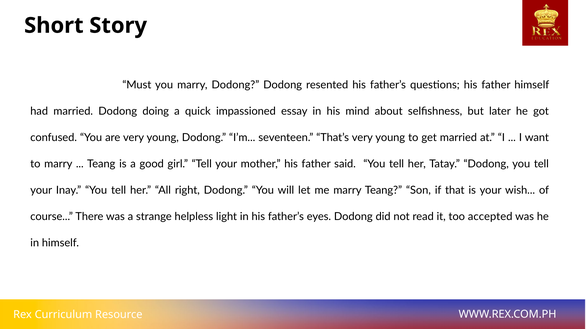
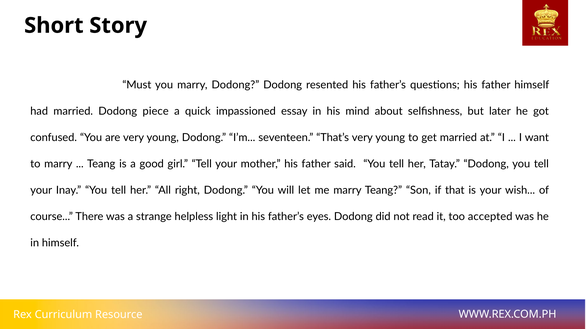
doing: doing -> piece (156, 111)
